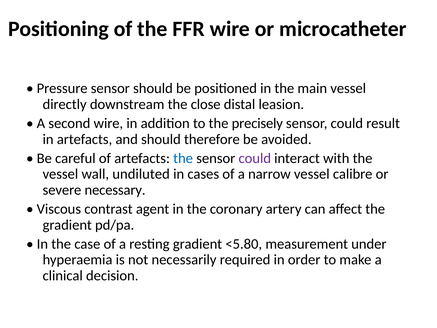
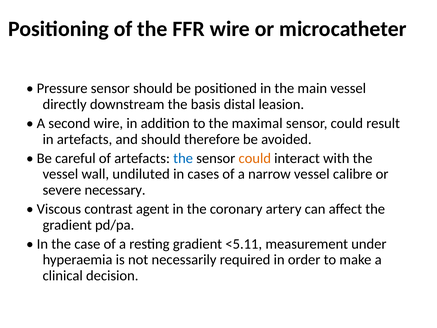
close: close -> basis (206, 104)
precisely: precisely -> maximal (257, 123)
could colour: purple -> orange (255, 158)
<5.80: <5.80 -> <5.11 (244, 244)
